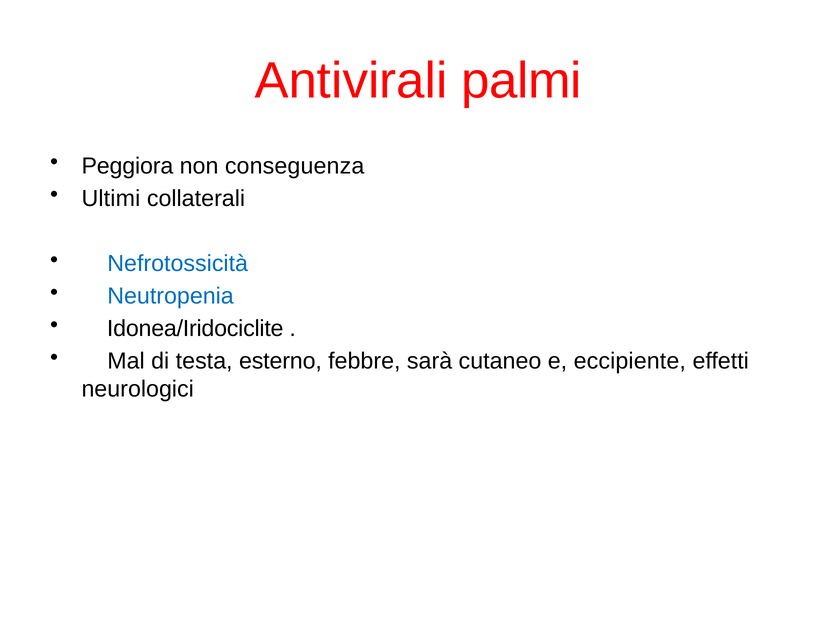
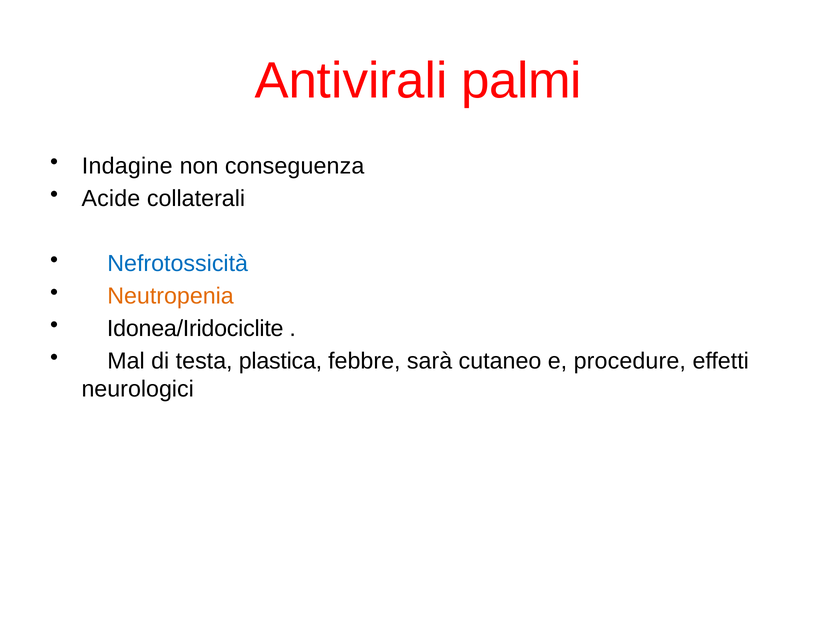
Peggiora: Peggiora -> Indagine (127, 166)
Ultimi: Ultimi -> Acide (111, 199)
Neutropenia colour: blue -> orange (171, 296)
esterno: esterno -> plastica (280, 361)
eccipiente: eccipiente -> procedure (630, 361)
